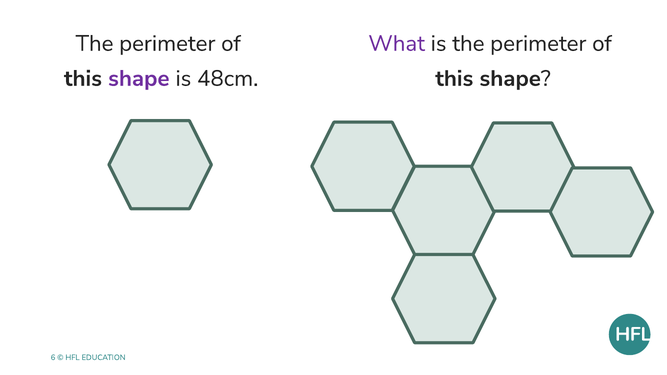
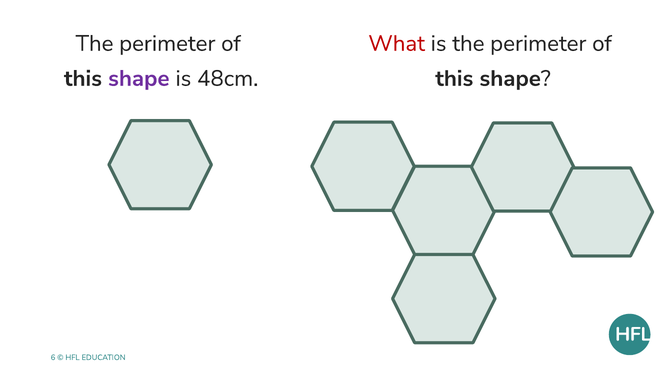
What colour: purple -> red (397, 43)
